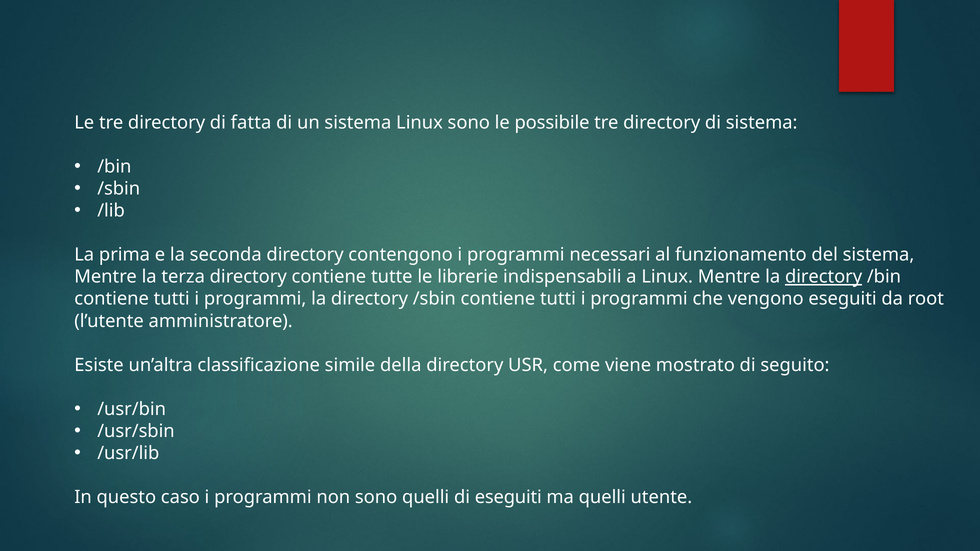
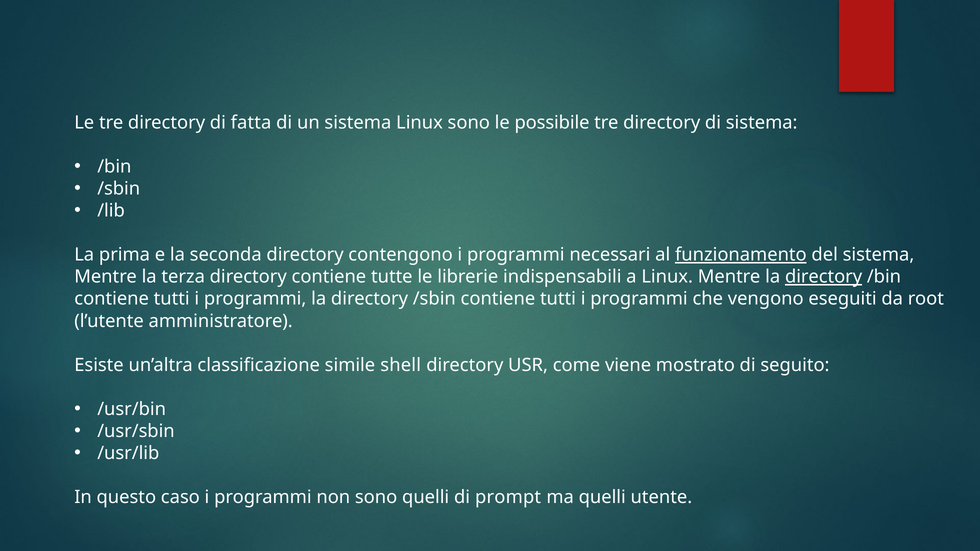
funzionamento underline: none -> present (741, 255)
della: della -> shell (401, 365)
di eseguiti: eseguiti -> prompt (508, 497)
